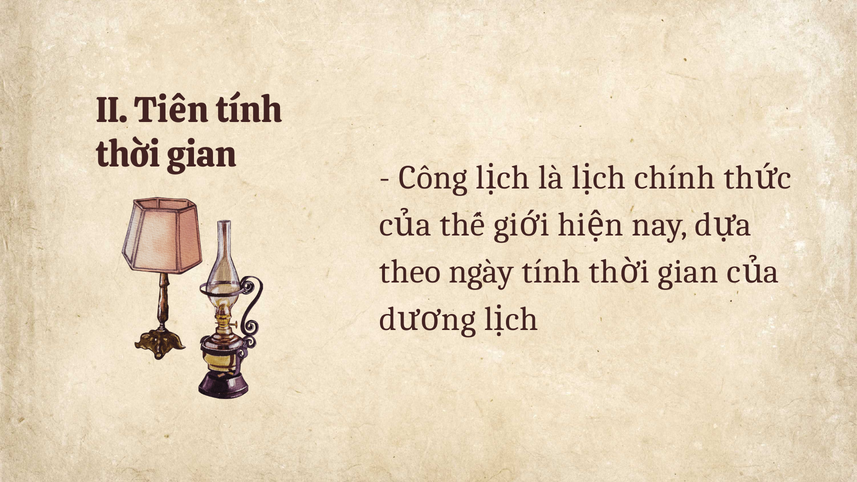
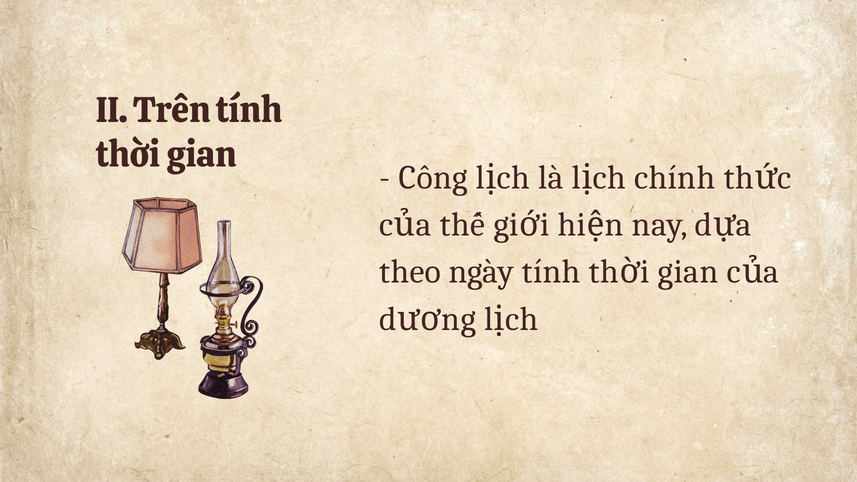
Tiên: Tiên -> Trên (172, 110)
